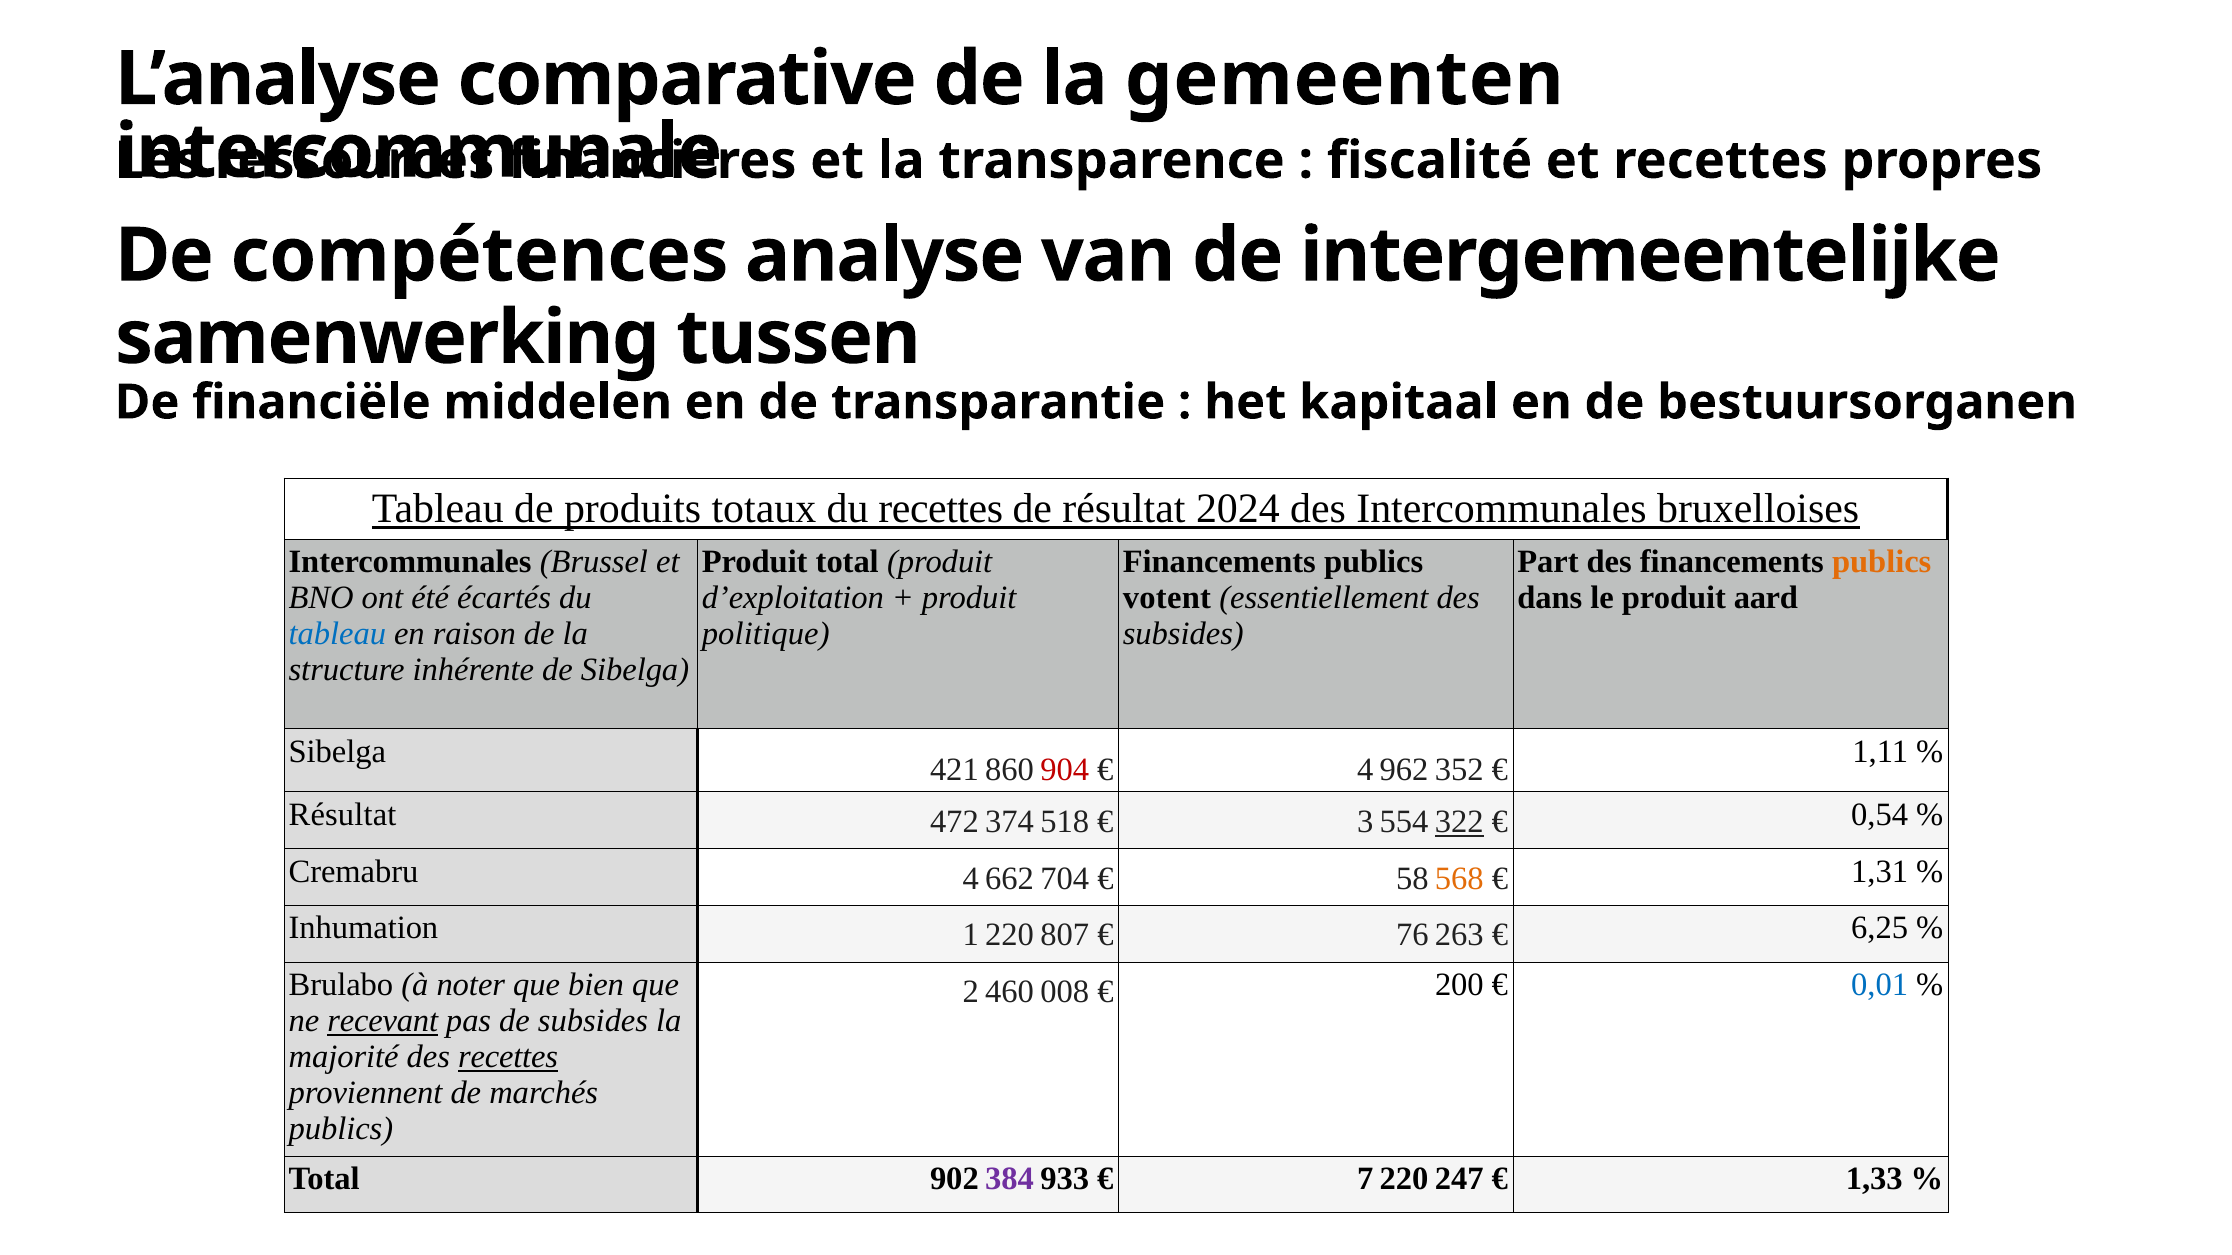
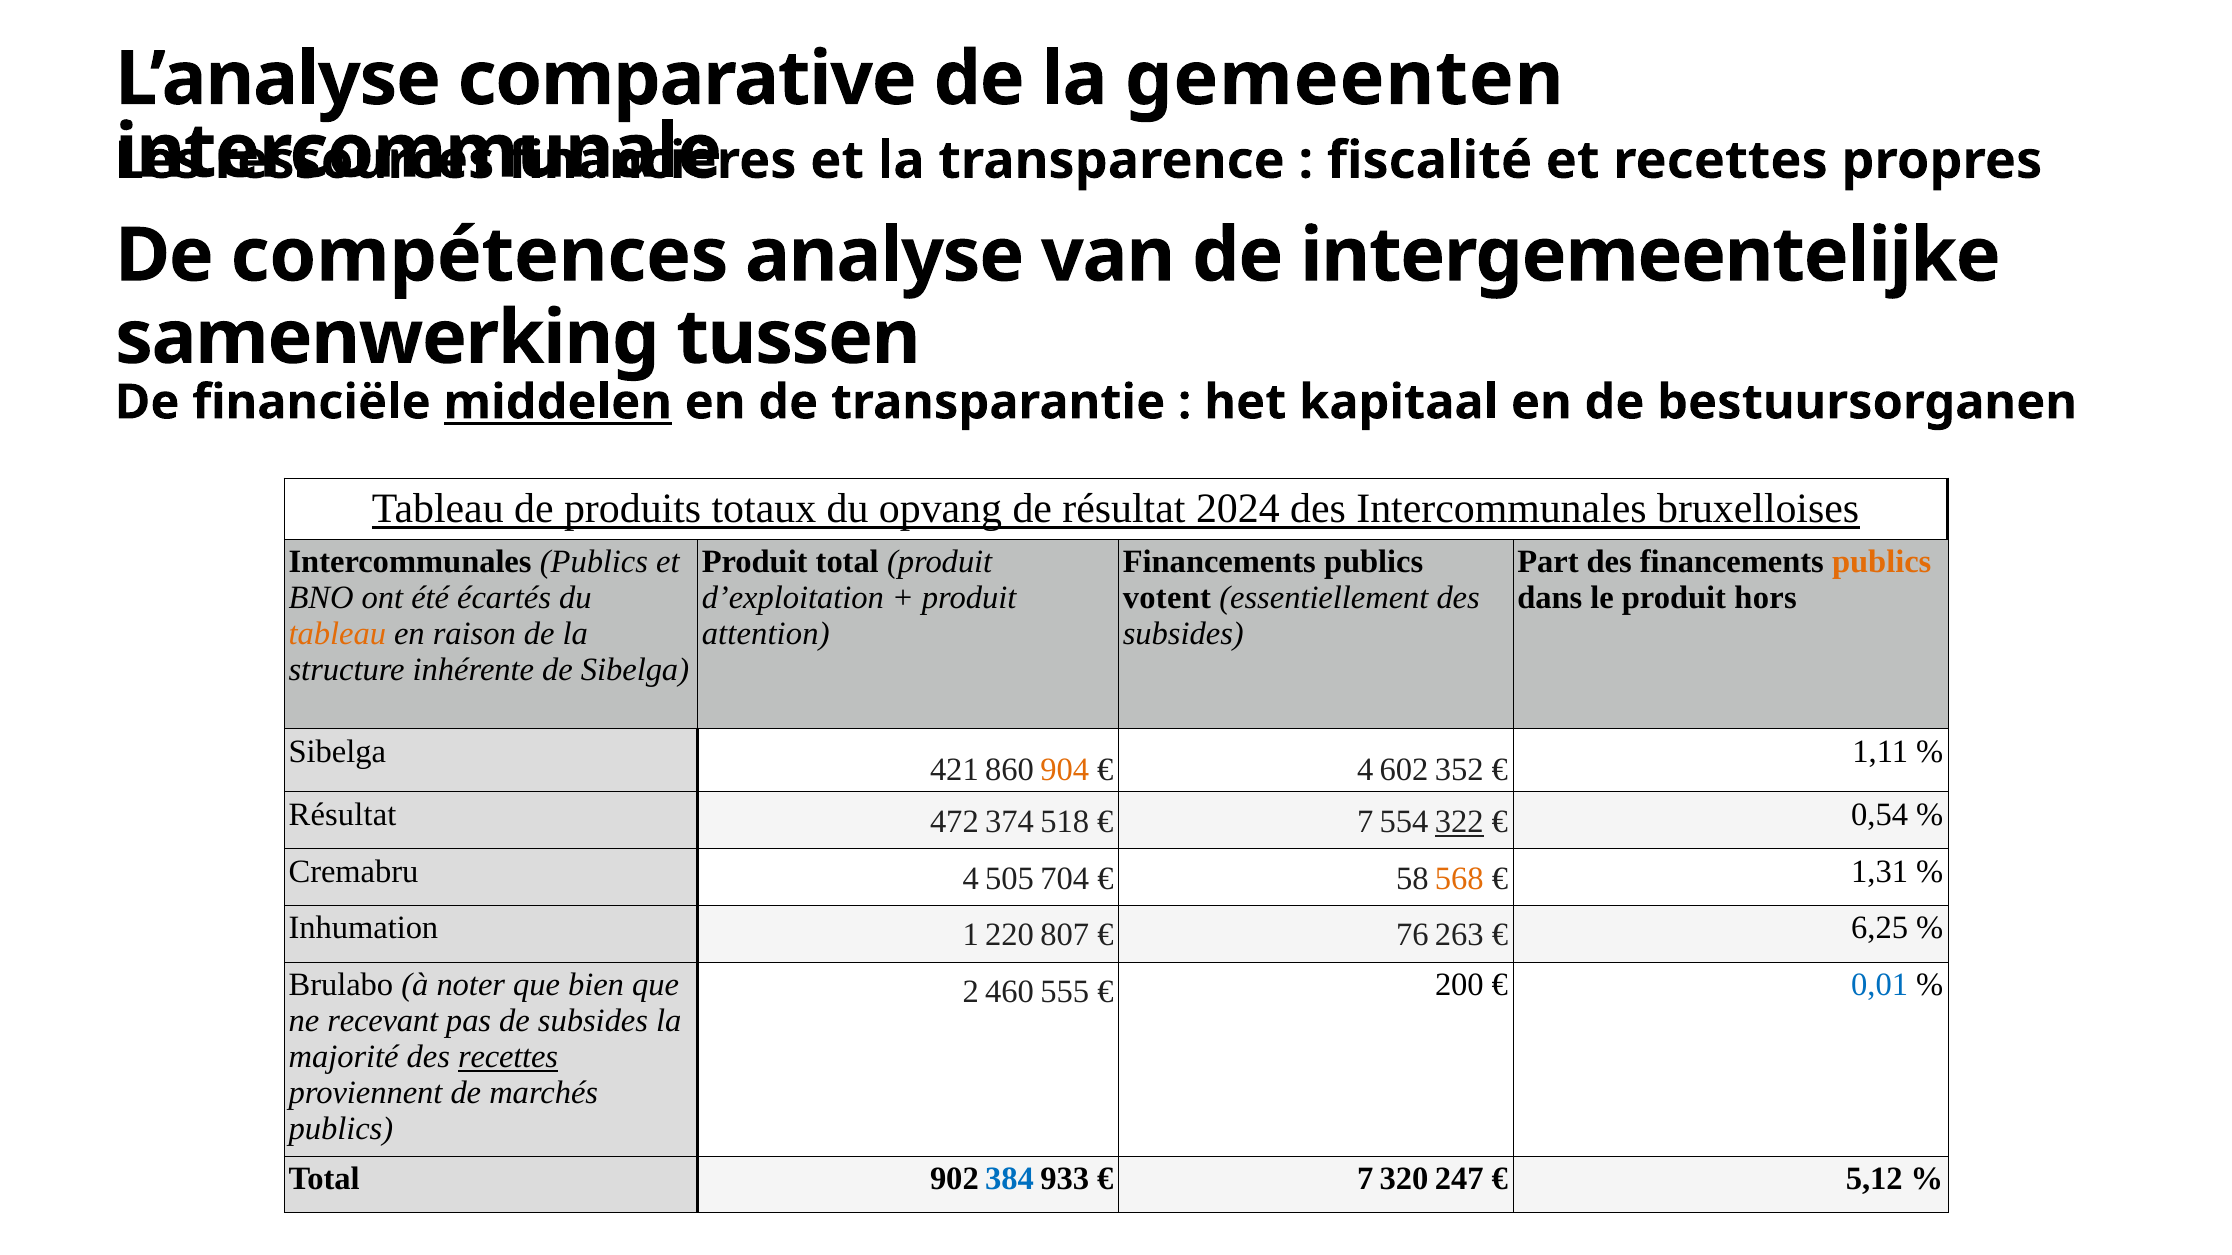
middelen underline: none -> present (558, 403)
du recettes: recettes -> opvang (941, 509)
Intercommunales Brussel: Brussel -> Publics (594, 562)
aard: aard -> hors (1766, 598)
tableau colour: blue -> orange (337, 634)
politique: politique -> attention (766, 634)
904 colour: red -> orange (1065, 770)
962: 962 -> 602 (1404, 770)
3: 3 -> 7 (1365, 822)
662: 662 -> 505 (1010, 879)
008: 008 -> 555 (1065, 992)
recevant underline: present -> none (383, 1021)
384 colour: purple -> blue (1010, 1179)
7 220: 220 -> 320 (1404, 1179)
1,33: 1,33 -> 5,12 (1874, 1179)
